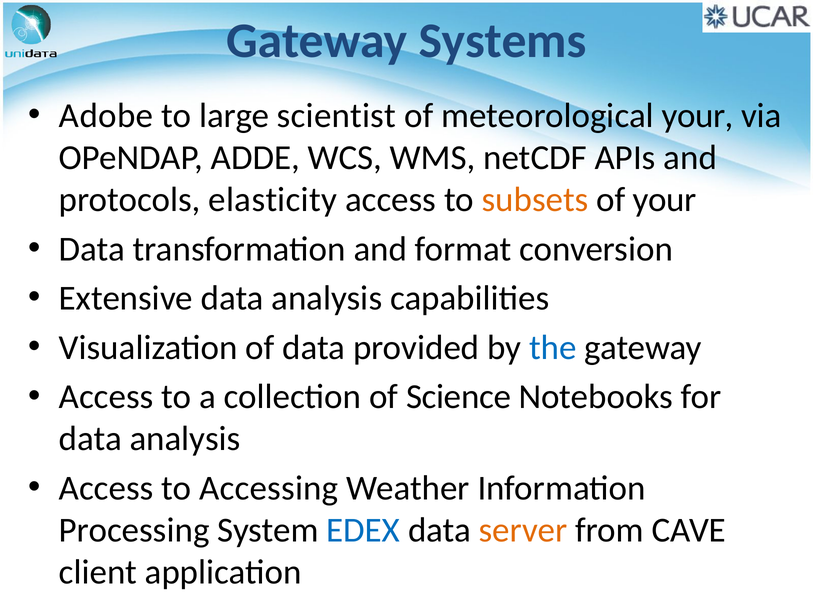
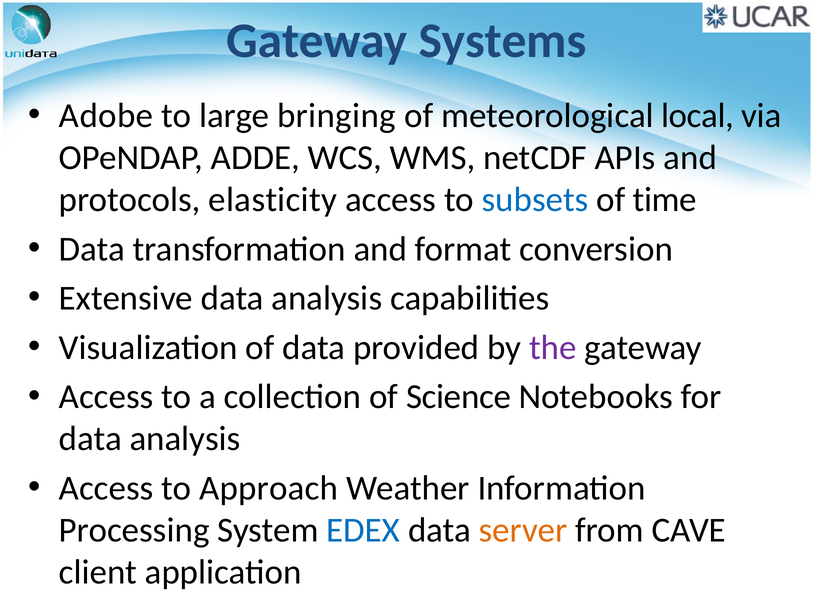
scientist: scientist -> bringing (336, 116)
meteorological your: your -> local (698, 116)
subsets colour: orange -> blue (535, 200)
of your: your -> time (665, 200)
the colour: blue -> purple (553, 347)
Accessing: Accessing -> Approach (269, 488)
